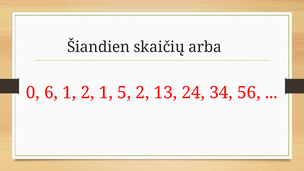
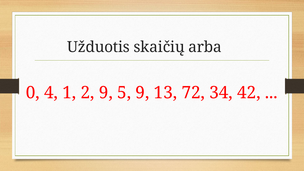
Šiandien: Šiandien -> Užduotis (98, 47)
6: 6 -> 4 (51, 93)
2 1: 1 -> 9 (106, 93)
5 2: 2 -> 9 (142, 93)
24: 24 -> 72 (193, 93)
56: 56 -> 42 (249, 93)
